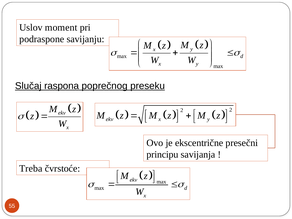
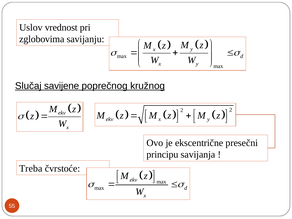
moment: moment -> vrednost (61, 27)
podraspone: podraspone -> zglobovima (42, 39)
raspona: raspona -> savijene (62, 86)
preseku: preseku -> kružnog (148, 86)
